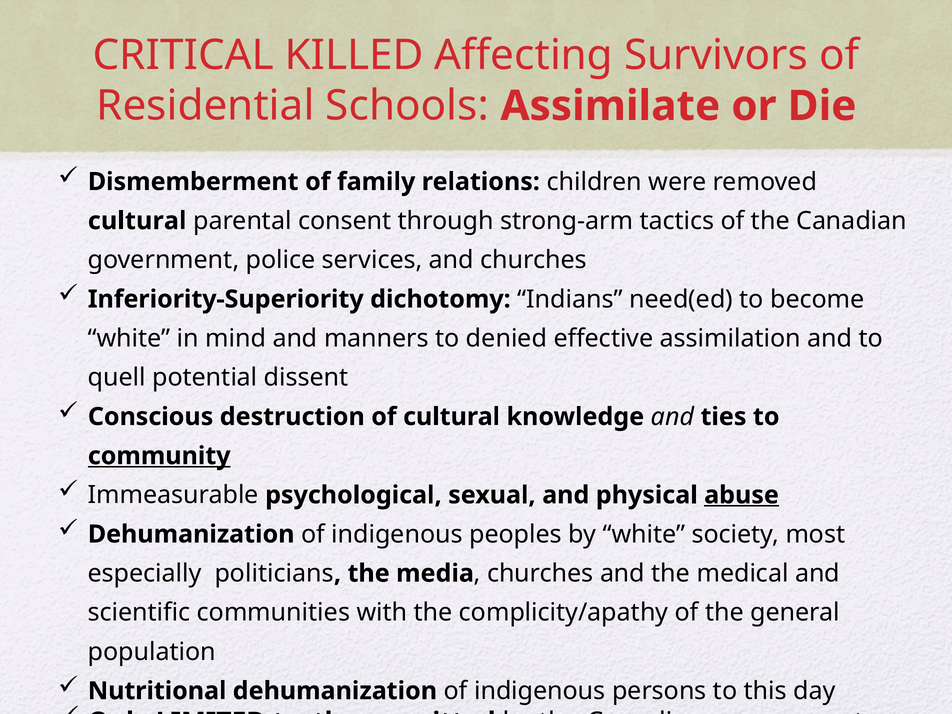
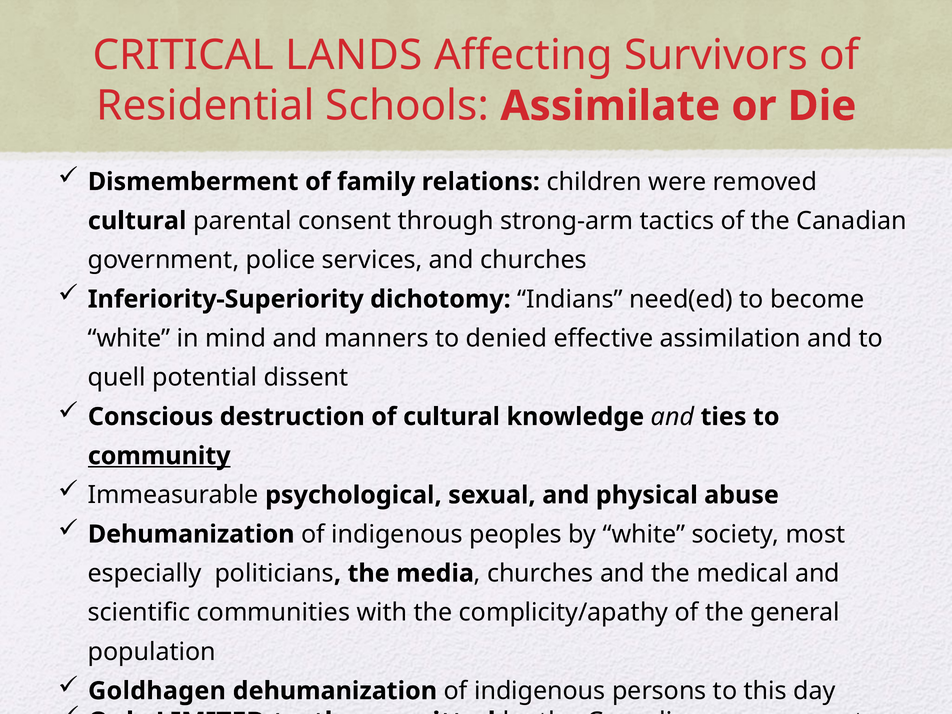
KILLED: KILLED -> LANDS (354, 55)
abuse underline: present -> none (741, 495)
Nutritional: Nutritional -> Goldhagen (157, 691)
